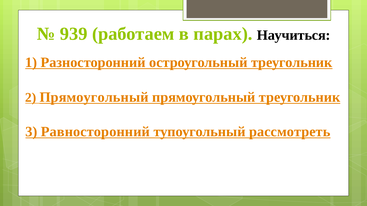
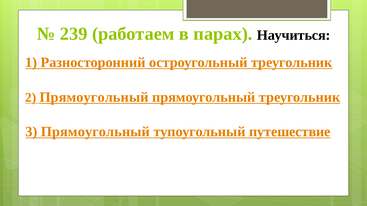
939: 939 -> 239 (74, 34)
3 Равносторонний: Равносторонний -> Прямоугольный (95, 132)
рассмотреть: рассмотреть -> путешествие (290, 132)
